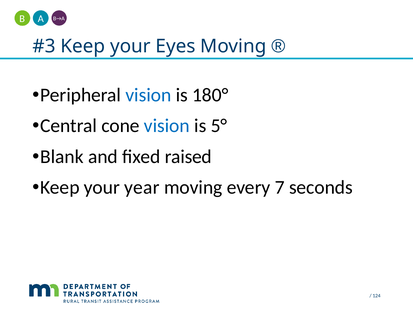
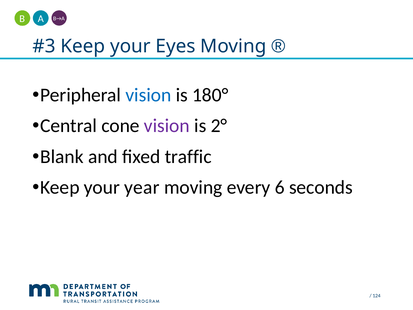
vision colour: blue -> purple (167, 126)
5°: 5° -> 2° (219, 126)
raised: raised -> traffic (188, 157)
7: 7 -> 6 (280, 187)
